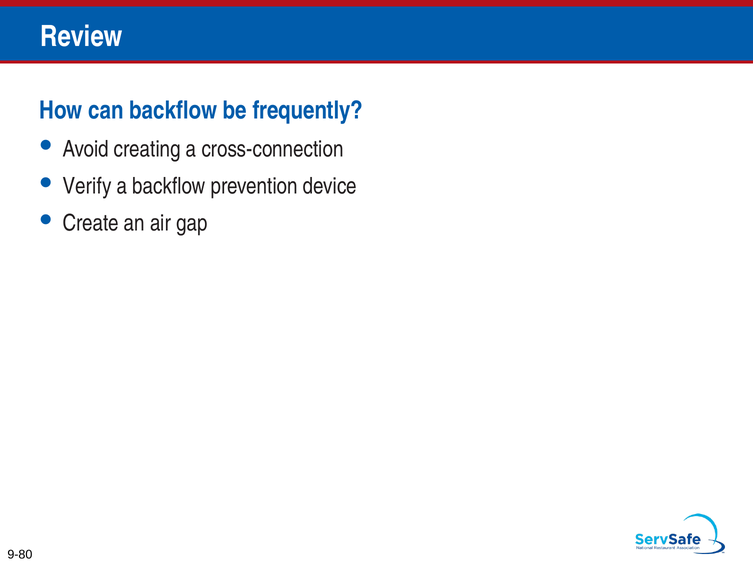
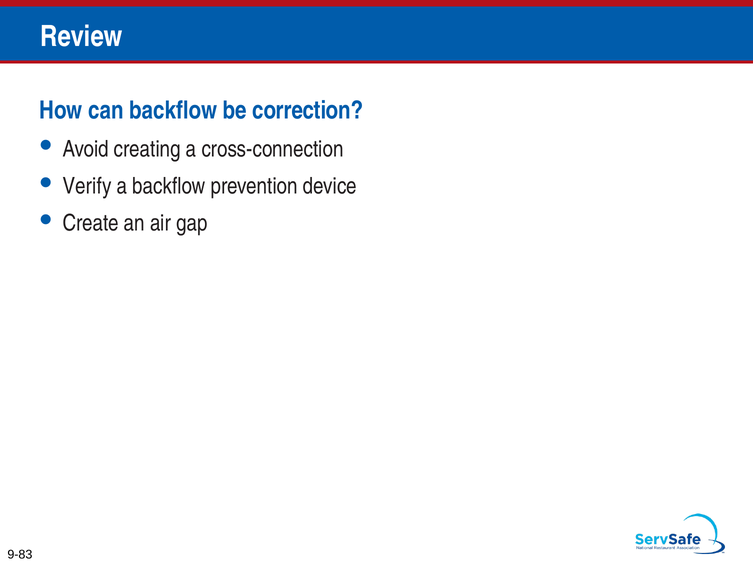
frequently: frequently -> correction (308, 110)
9-80: 9-80 -> 9-83 (20, 554)
